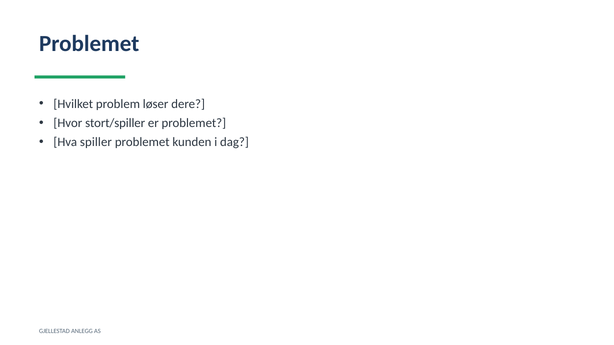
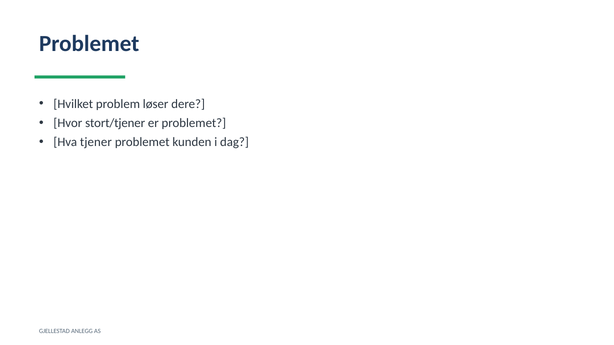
stort/spiller: stort/spiller -> stort/tjener (115, 123)
spiller: spiller -> tjener (96, 142)
